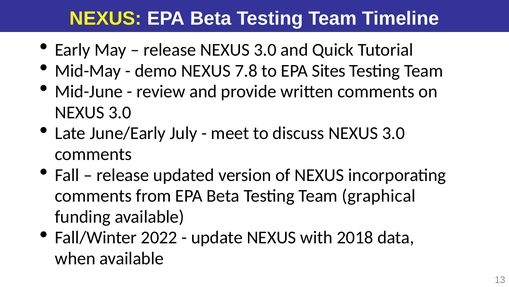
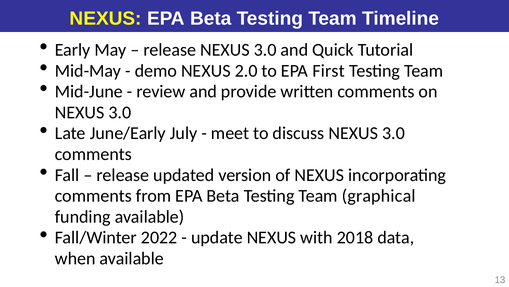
7.8: 7.8 -> 2.0 (246, 71)
Sites: Sites -> First (329, 71)
